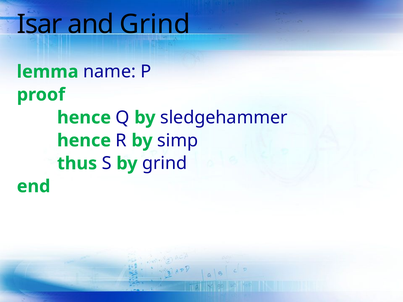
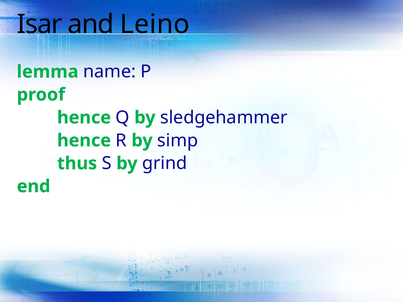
and Grind: Grind -> Leino (155, 24)
